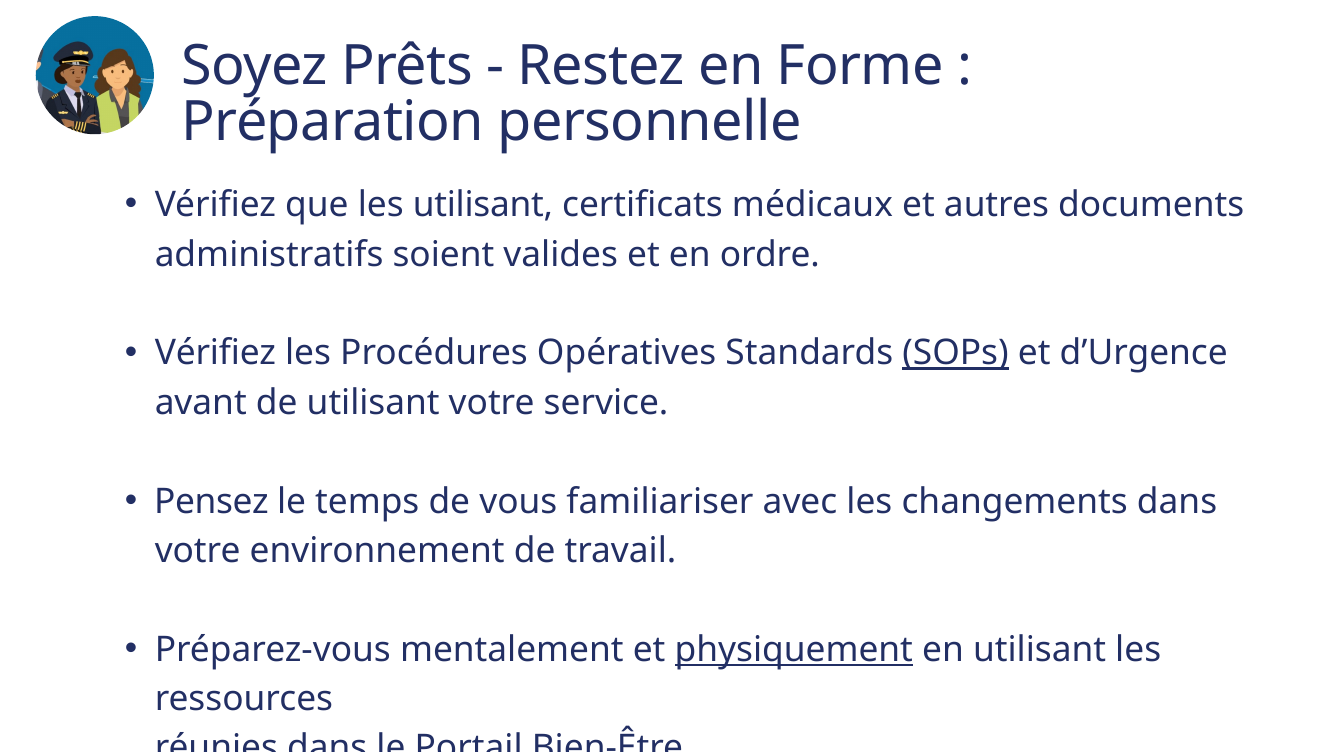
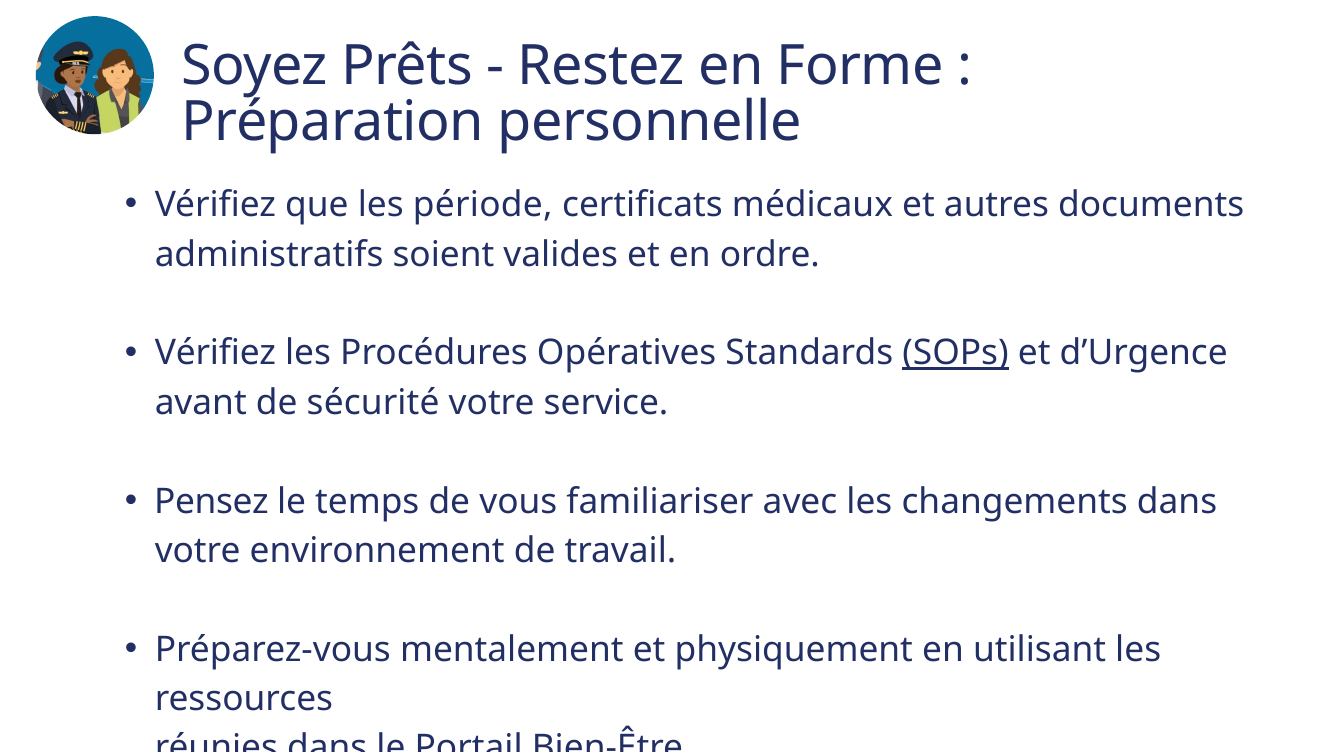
les utilisant: utilisant -> période (483, 205)
de utilisant: utilisant -> sécurité (373, 403)
physiquement underline: present -> none (794, 650)
